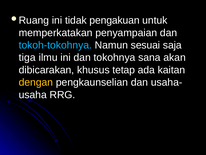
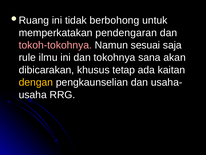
pengakuan: pengakuan -> berbohong (114, 20)
penyampaian: penyampaian -> pendengaran (126, 33)
tokoh-tokohnya colour: light blue -> pink (55, 45)
tiga: tiga -> rule (27, 57)
